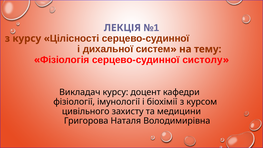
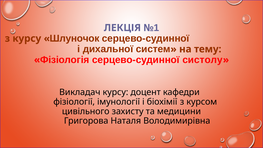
Цілісності: Цілісності -> Шлуночок (75, 38)
